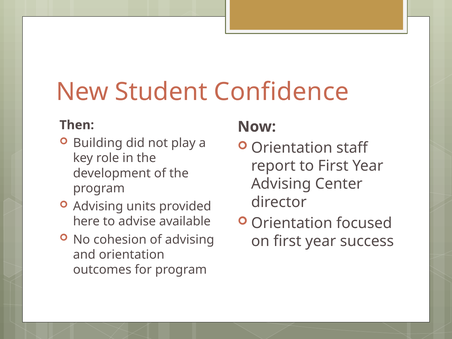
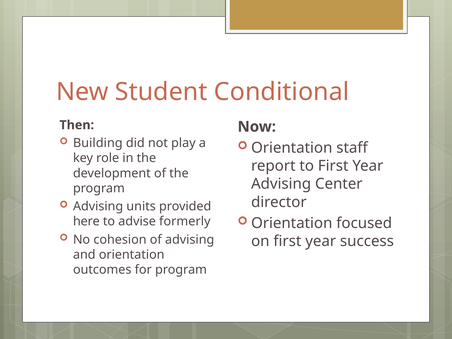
Confidence: Confidence -> Conditional (282, 92)
available: available -> formerly (185, 221)
